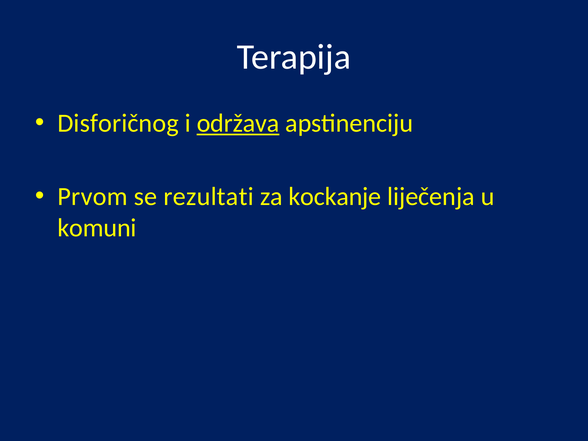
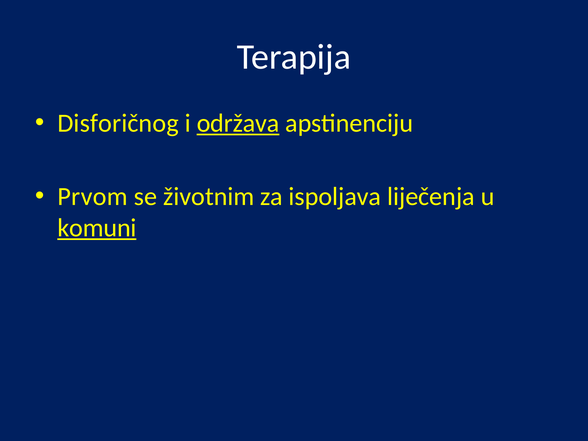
rezultati: rezultati -> životnim (209, 197)
kockanje: kockanje -> ispoljava (335, 197)
komuni underline: none -> present (97, 228)
